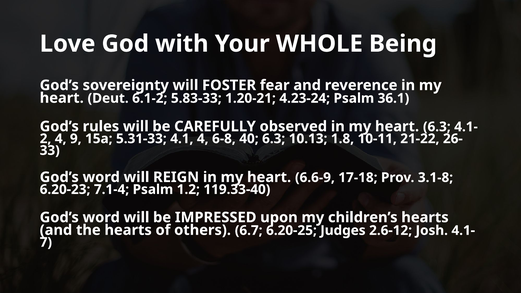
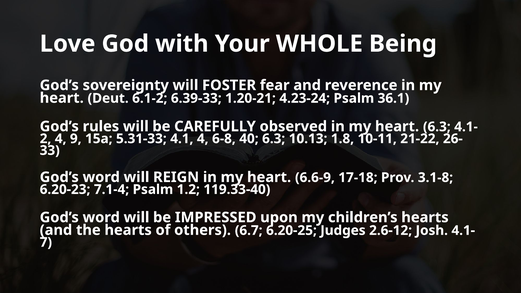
5.83-33: 5.83-33 -> 6.39-33 (196, 98)
